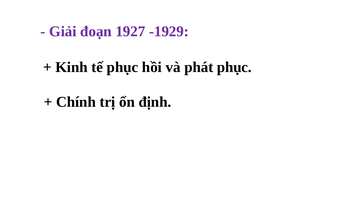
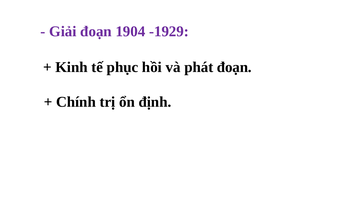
1927: 1927 -> 1904 (130, 31)
phát phục: phục -> đoạn (234, 67)
